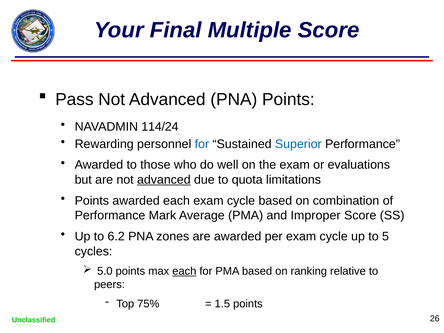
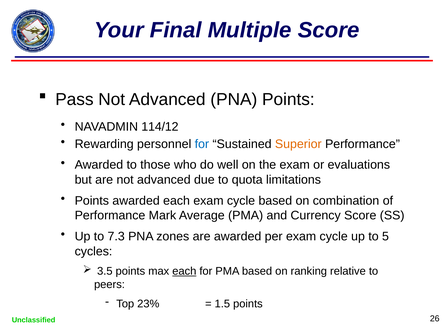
114/24: 114/24 -> 114/12 (160, 127)
Superior colour: blue -> orange (298, 144)
advanced underline: present -> none (164, 180)
Improper: Improper -> Currency (316, 216)
6.2: 6.2 -> 7.3 (116, 236)
5.0: 5.0 -> 3.5 (105, 271)
75%: 75% -> 23% (148, 304)
